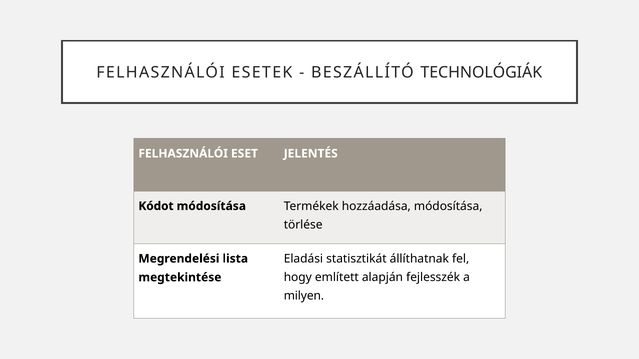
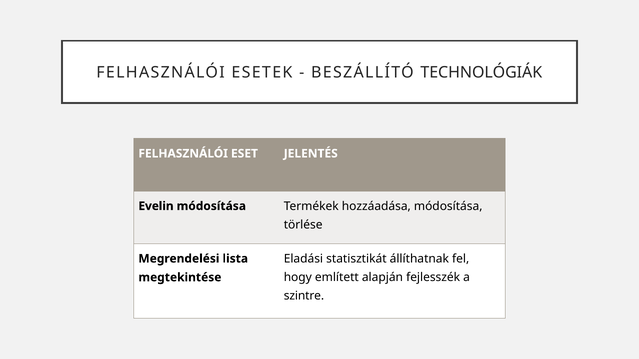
Kódot: Kódot -> Evelin (156, 206)
milyen: milyen -> szintre (304, 296)
